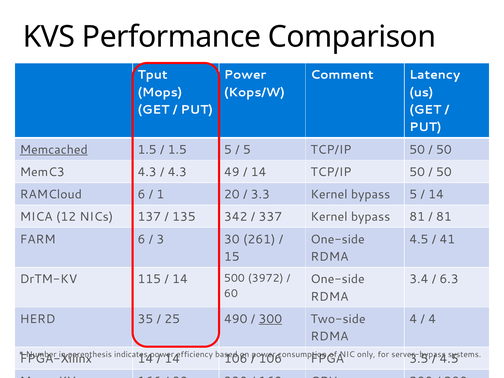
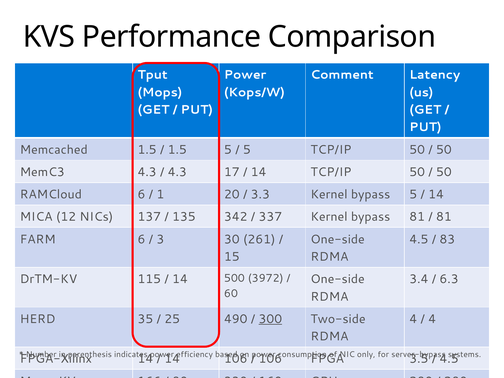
Memcached underline: present -> none (54, 150)
49: 49 -> 17 (232, 172)
41: 41 -> 83 (447, 239)
